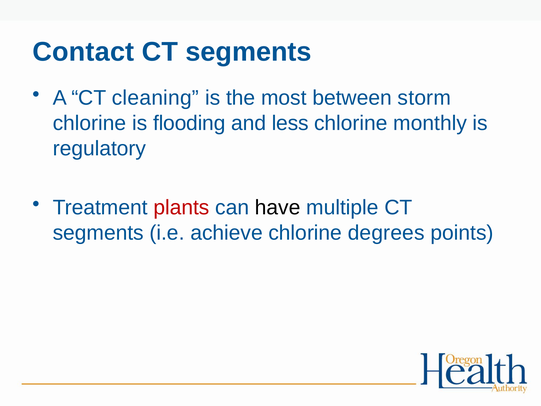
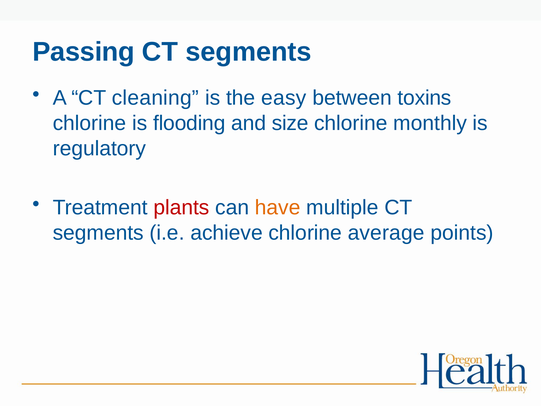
Contact: Contact -> Passing (84, 52)
most: most -> easy (284, 98)
storm: storm -> toxins (425, 98)
less: less -> size (290, 123)
have colour: black -> orange (278, 207)
degrees: degrees -> average (386, 233)
